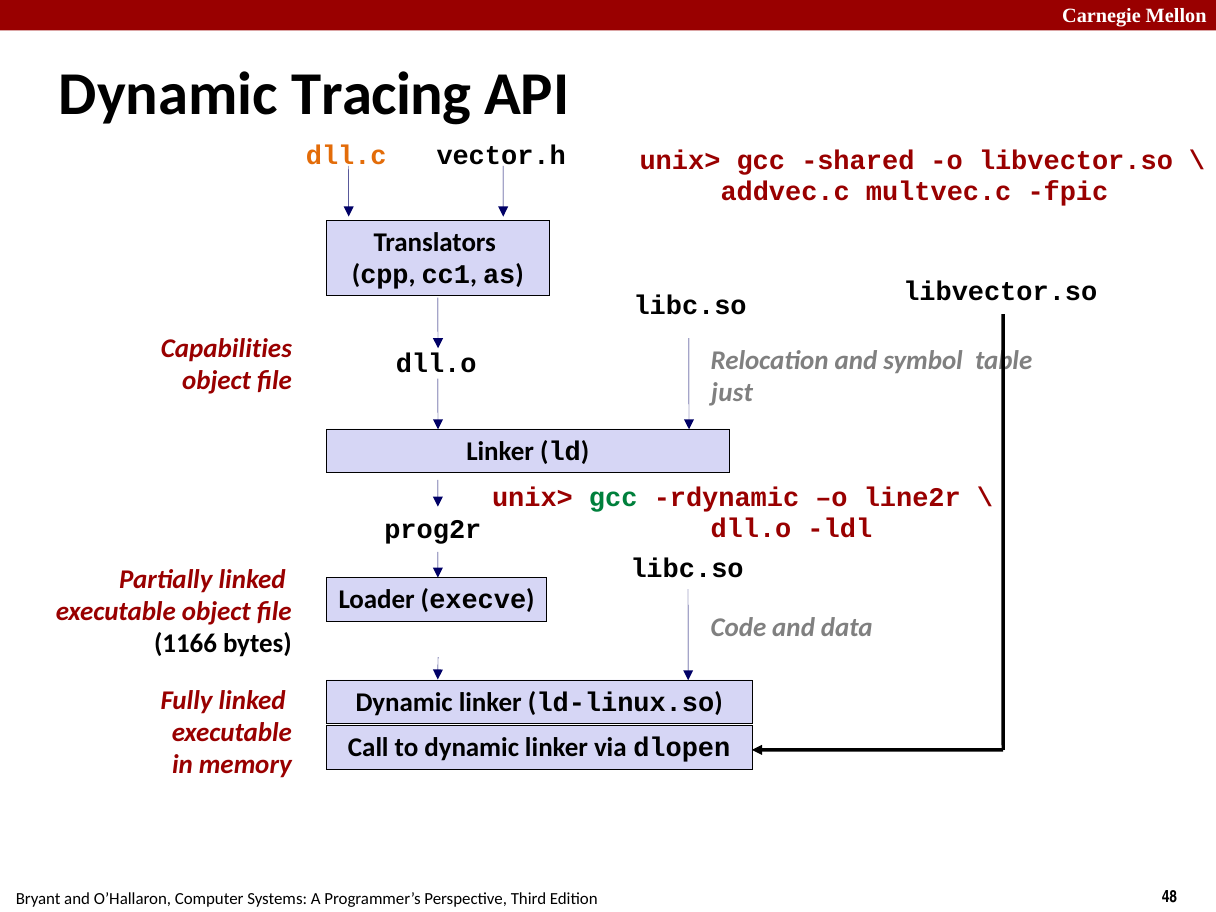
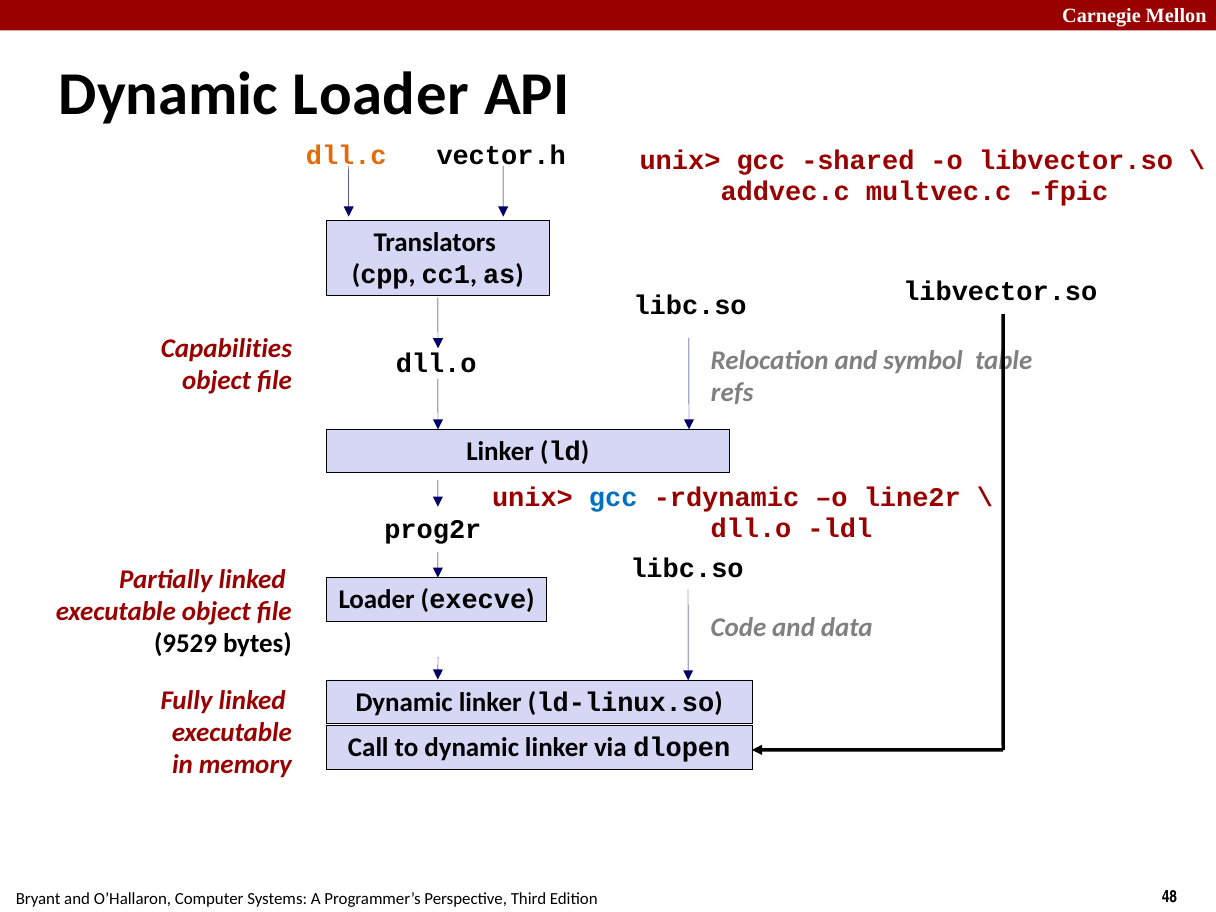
Dynamic Tracing: Tracing -> Loader (381, 94)
just: just -> refs (732, 393)
gcc colour: green -> blue (613, 498)
1166: 1166 -> 9529 (185, 644)
